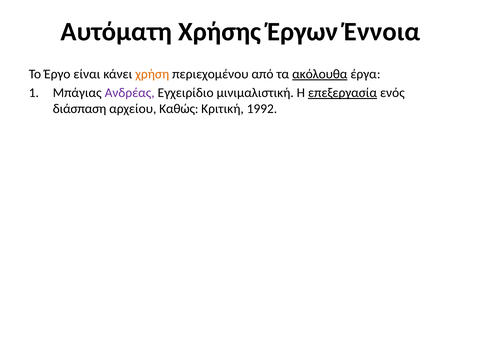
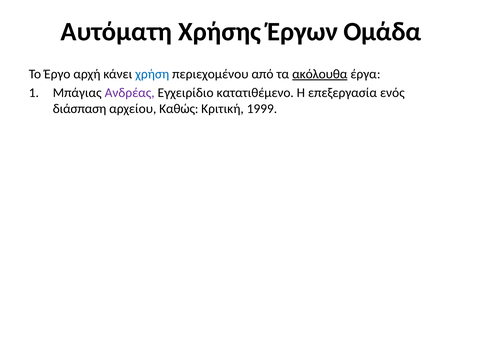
Έννοια: Έννοια -> Ομάδα (382, 32)
είναι: είναι -> αρχή (87, 74)
χρήση colour: orange -> blue (152, 74)
μινιμαλιστική: μινιμαλιστική -> κατατιθέμενο (255, 93)
επεξεργασία underline: present -> none (343, 93)
1992: 1992 -> 1999 (262, 109)
